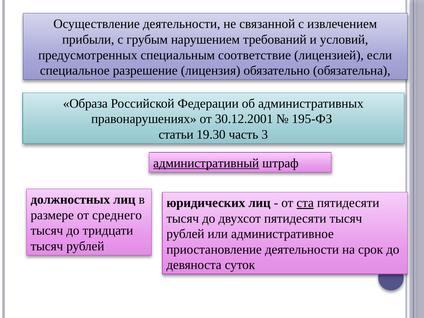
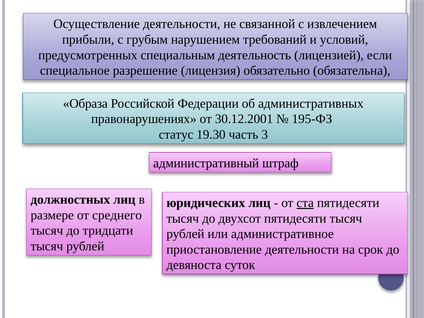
соответствие: соответствие -> деятельность (255, 55)
статьи: статьи -> статус (176, 135)
административный underline: present -> none (206, 163)
